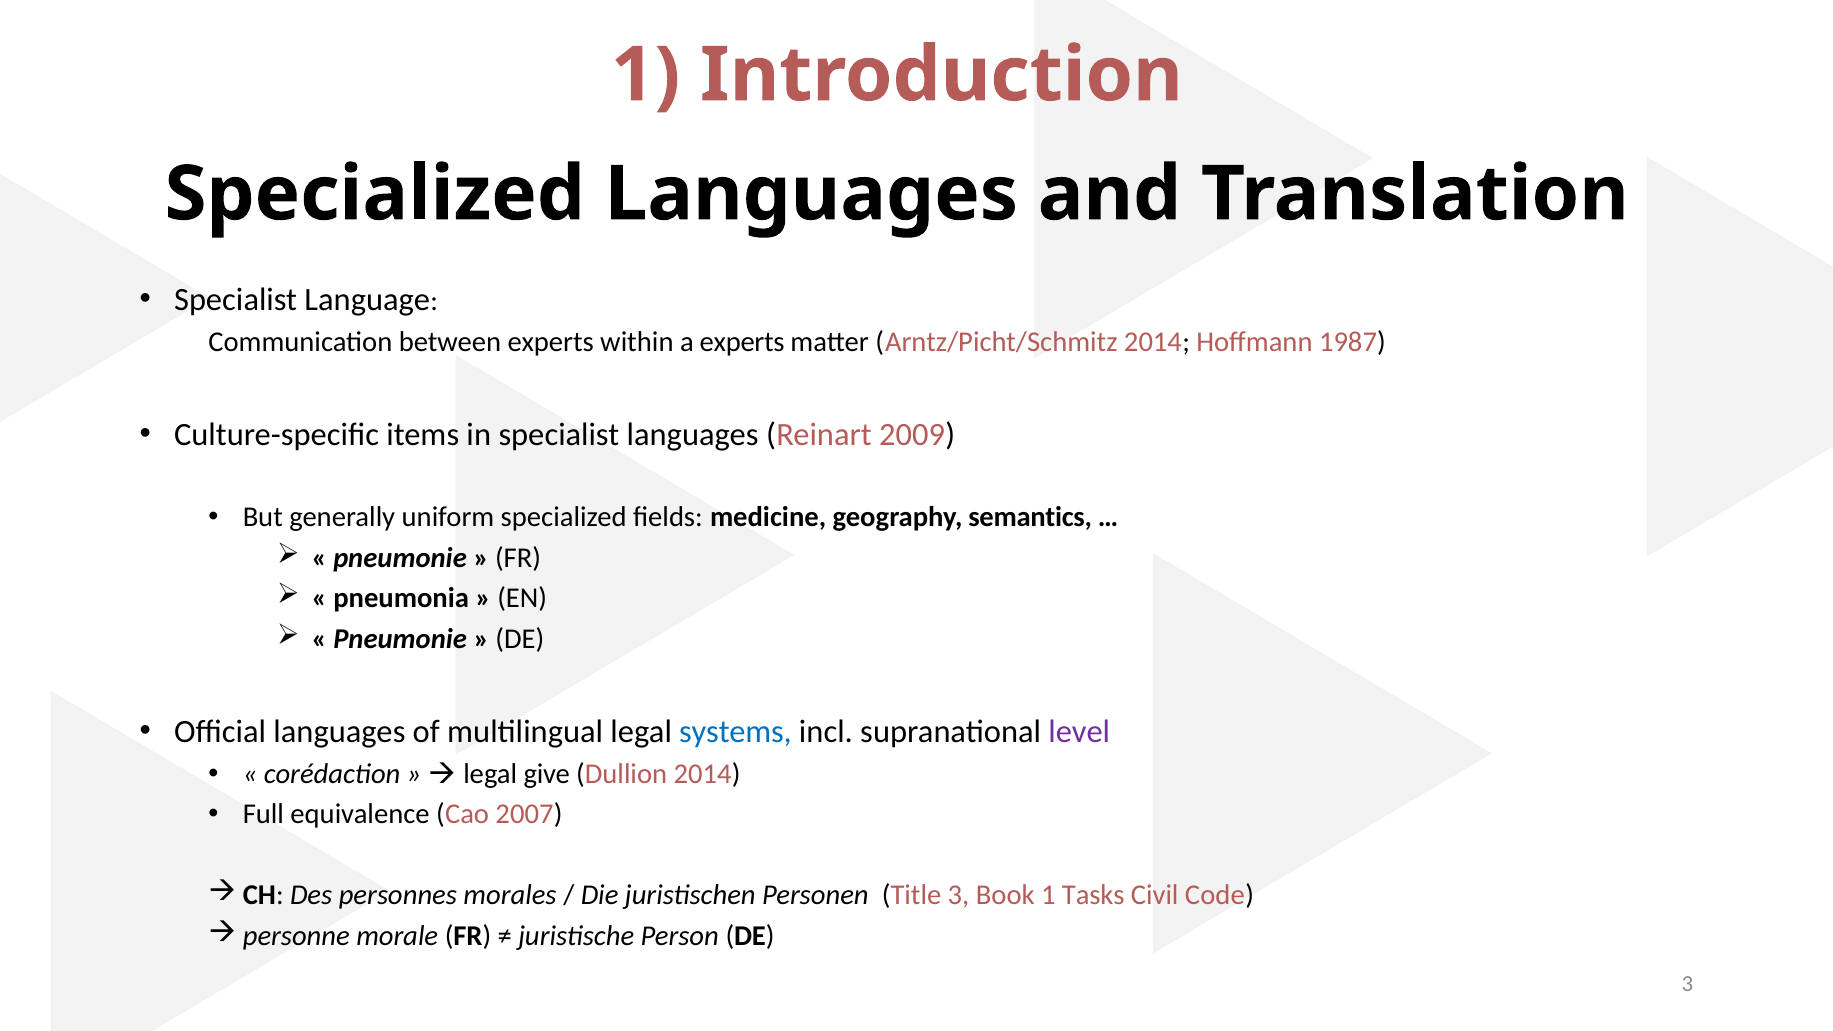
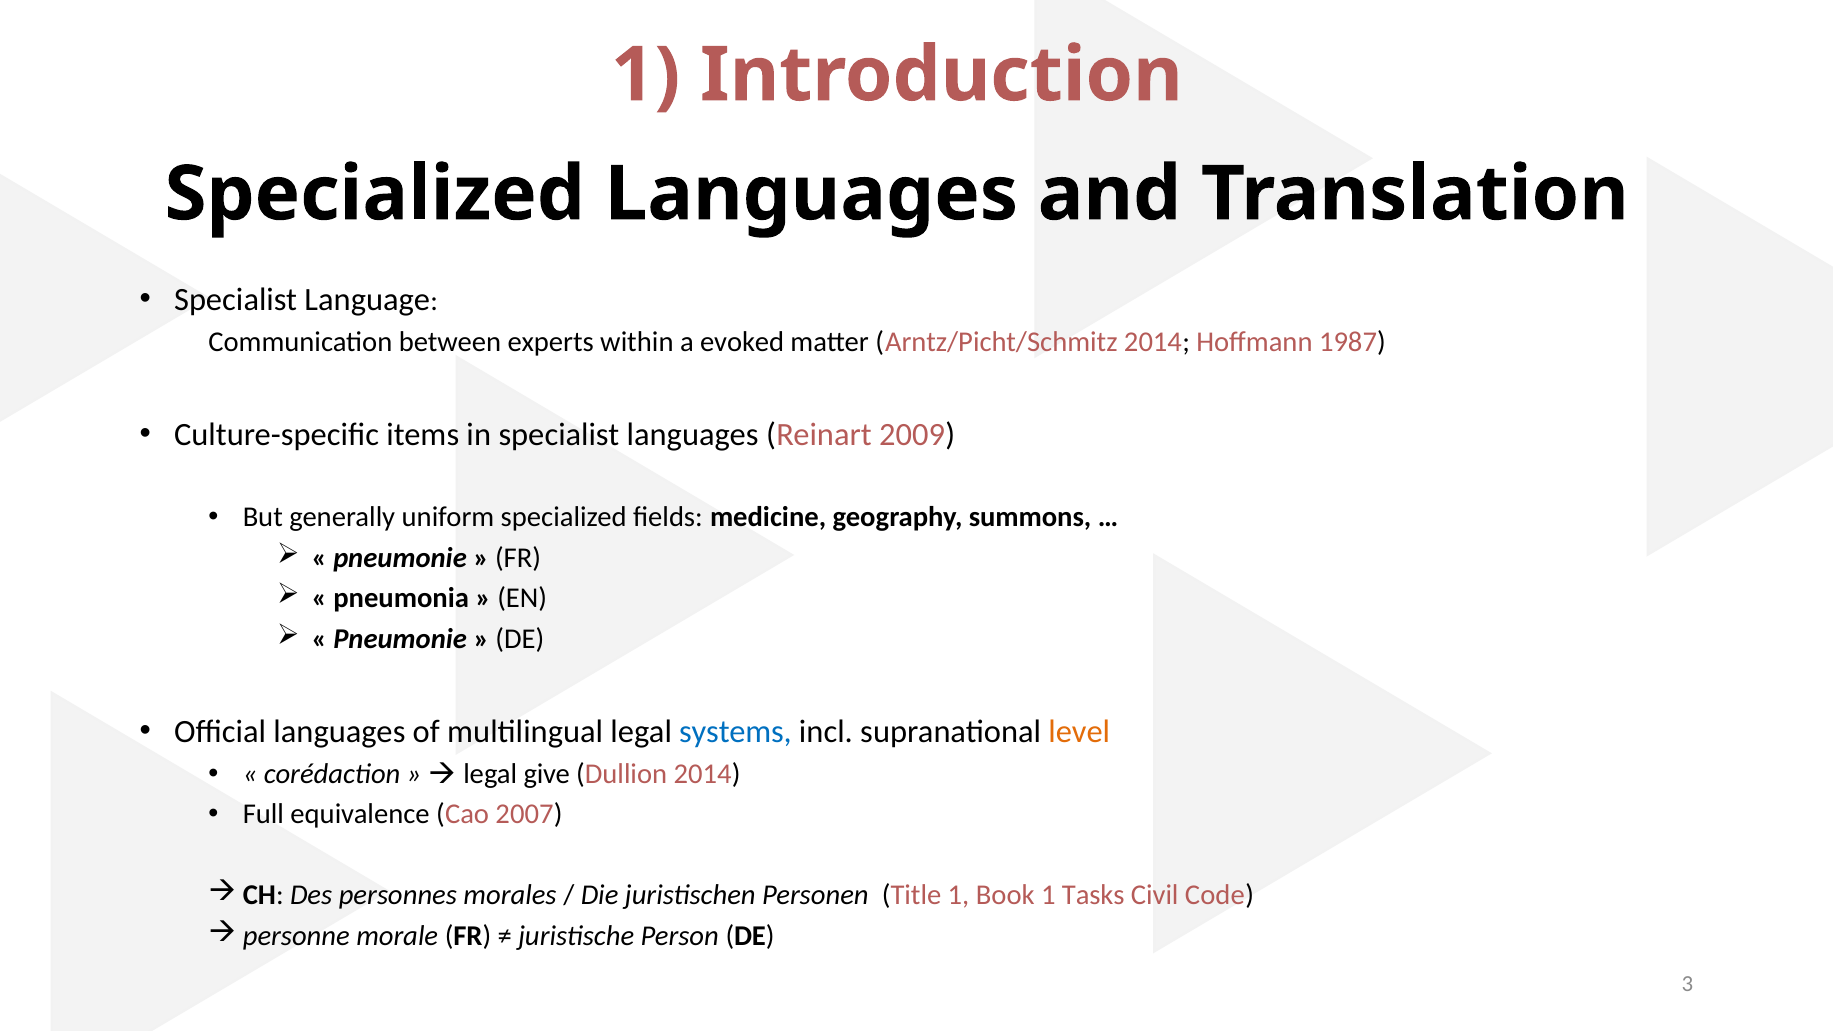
a experts: experts -> evoked (742, 342)
semantics: semantics -> summons (1030, 517)
level colour: purple -> orange (1079, 731)
Title 3: 3 -> 1 (959, 895)
